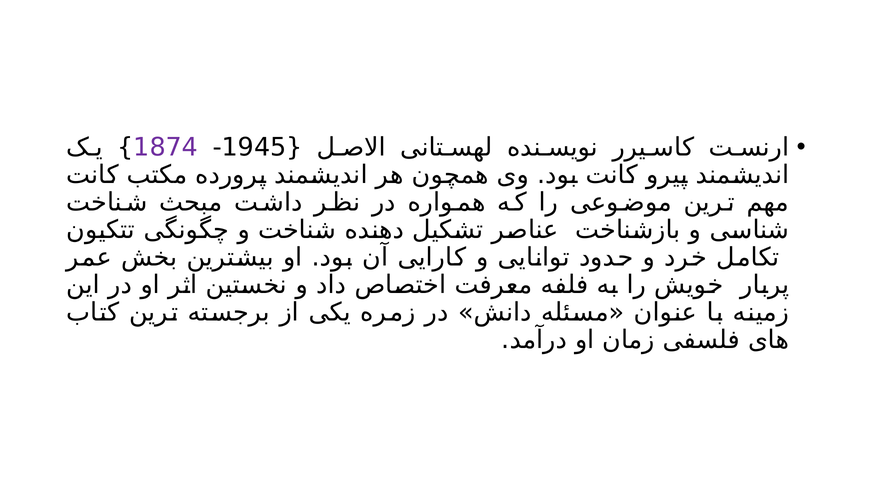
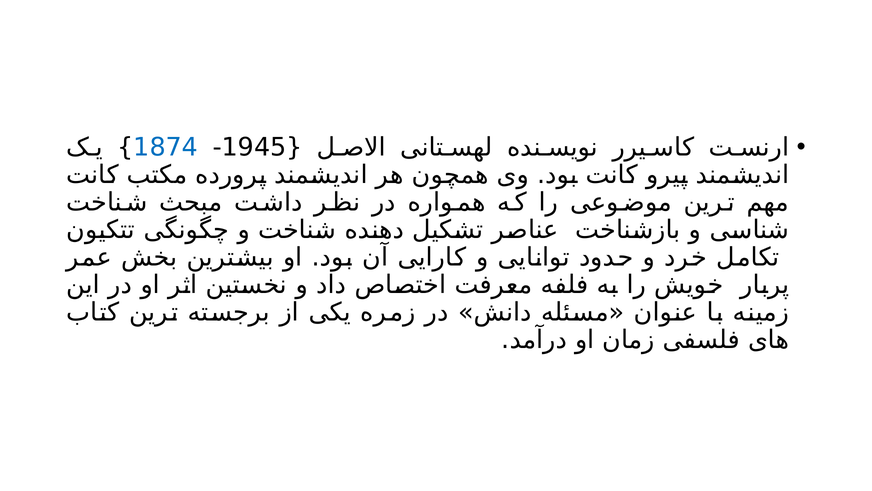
1874 colour: purple -> blue (166, 147)
